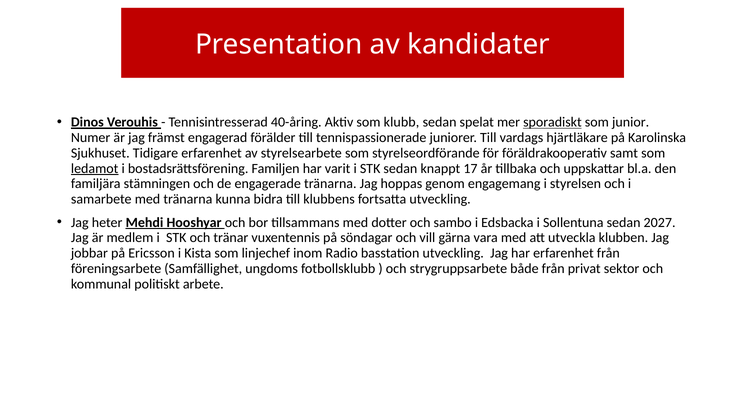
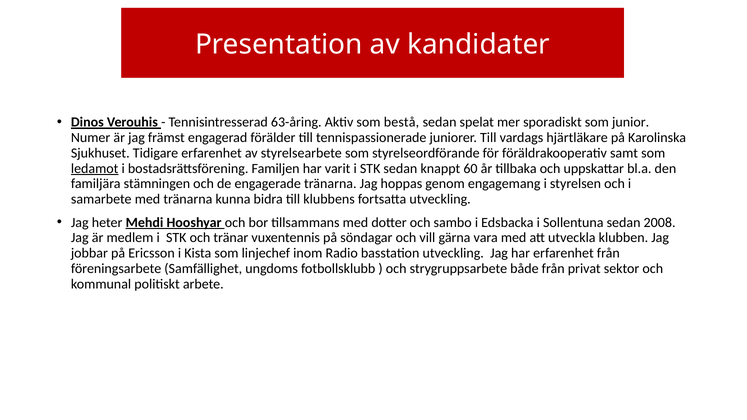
40-åring: 40-åring -> 63-åring (296, 122)
klubb: klubb -> bestå (401, 122)
sporadiskt underline: present -> none (552, 122)
17: 17 -> 60 (470, 169)
2027: 2027 -> 2008 (660, 222)
